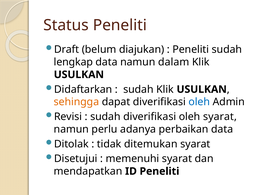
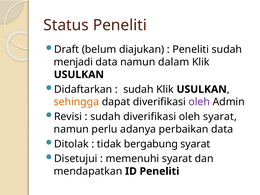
lengkap: lengkap -> menjadi (73, 62)
oleh colour: blue -> purple (199, 102)
ditemukan: ditemukan -> bergabung (151, 144)
